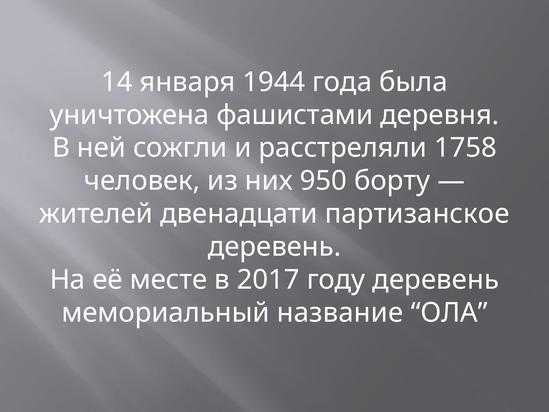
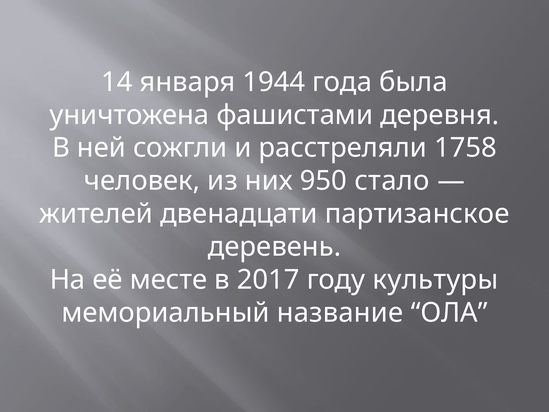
борту: борту -> стало (392, 181)
году деревень: деревень -> культуры (436, 280)
